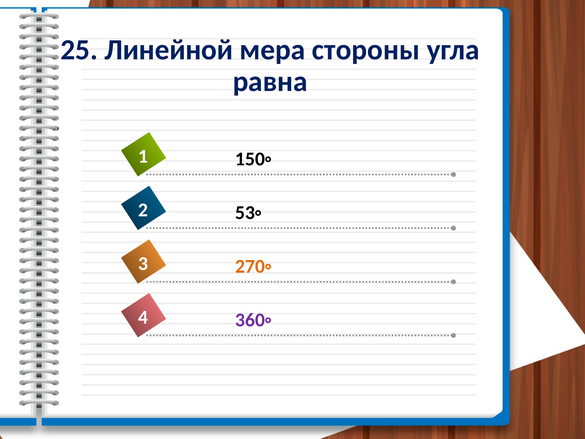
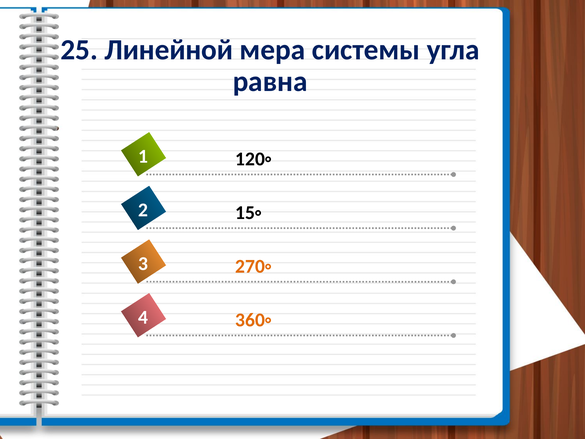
стороны: стороны -> системы (366, 50)
150◦: 150◦ -> 120◦ (254, 159)
53◦: 53◦ -> 15◦ (249, 213)
360◦ colour: purple -> orange (254, 320)
